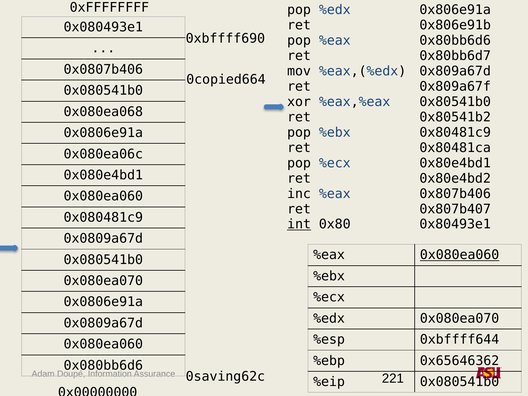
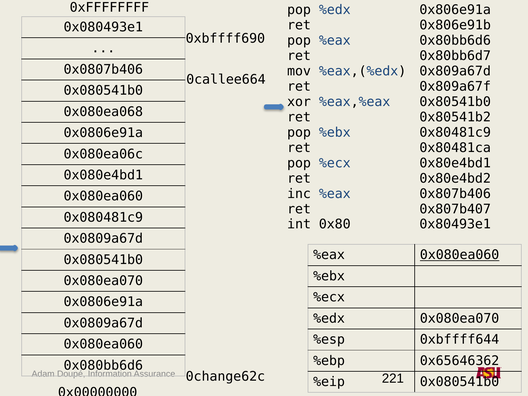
0copied664: 0copied664 -> 0callee664 (226, 79)
int underline: present -> none (299, 224)
0saving62c: 0saving62c -> 0change62c (225, 376)
